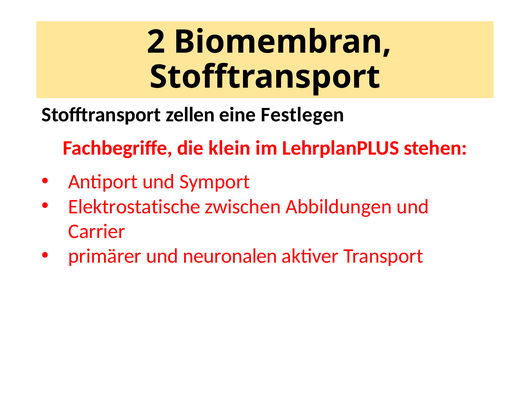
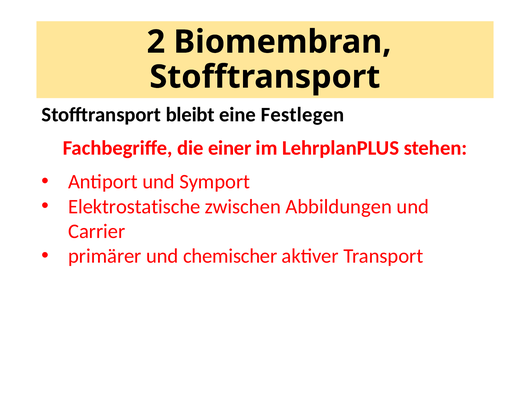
zellen: zellen -> bleibt (190, 114)
klein: klein -> einer (230, 148)
neuronalen: neuronalen -> chemischer (230, 256)
